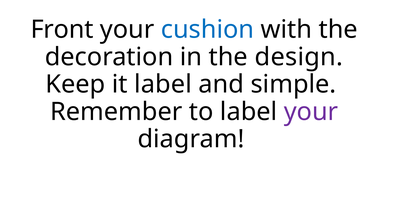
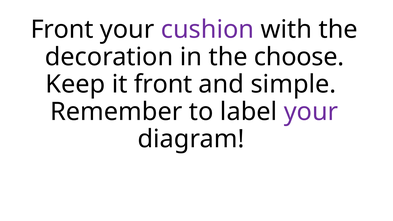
cushion colour: blue -> purple (208, 30)
design: design -> choose (299, 57)
it label: label -> front (163, 84)
